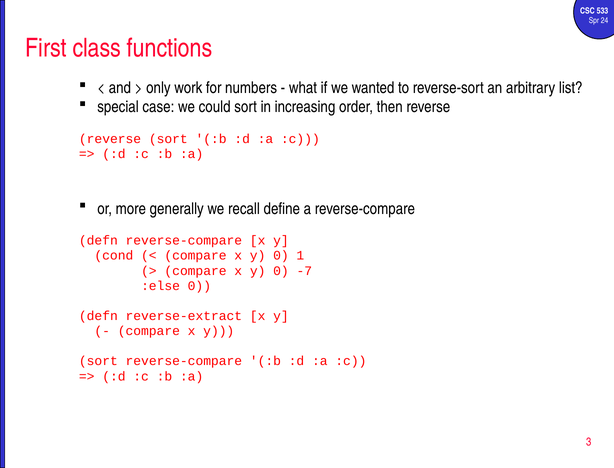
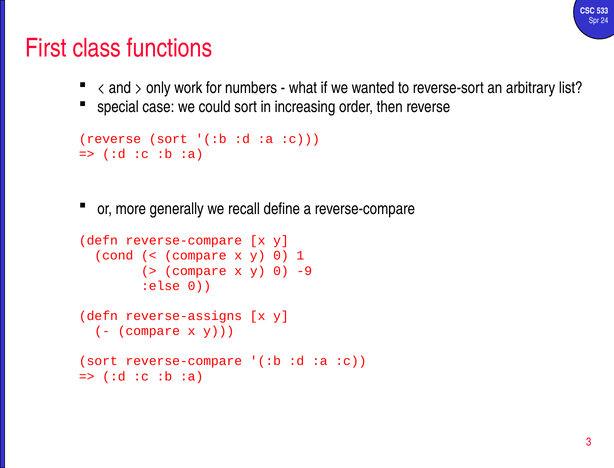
-7: -7 -> -9 (304, 271)
reverse-extract: reverse-extract -> reverse-assigns (184, 316)
